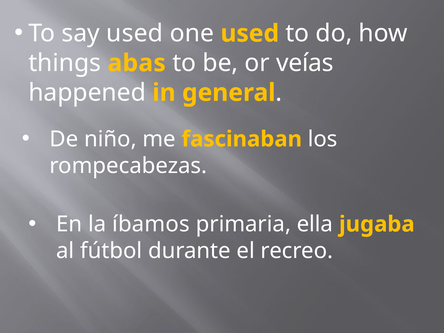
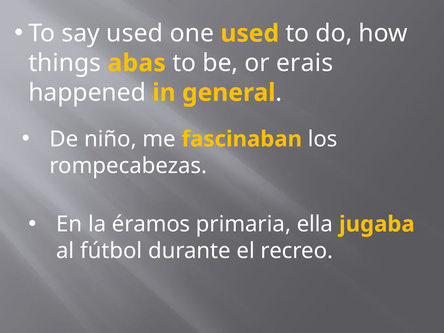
veías: veías -> erais (305, 63)
íbamos: íbamos -> éramos (151, 224)
